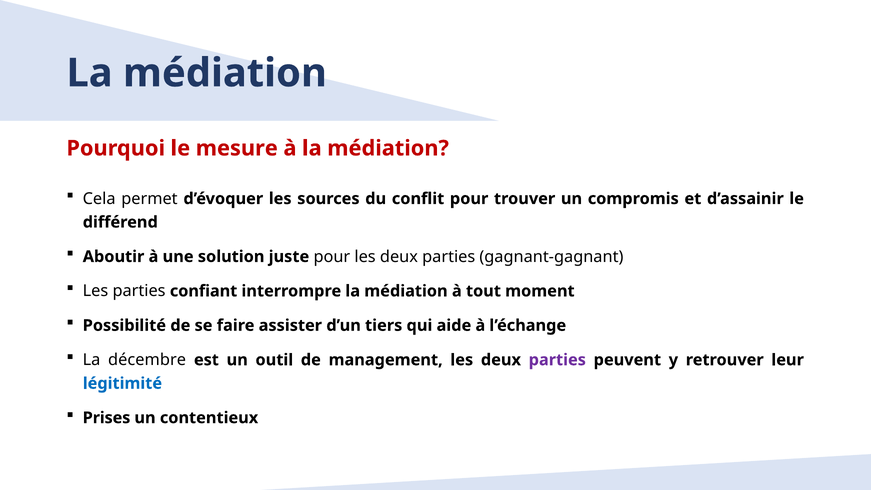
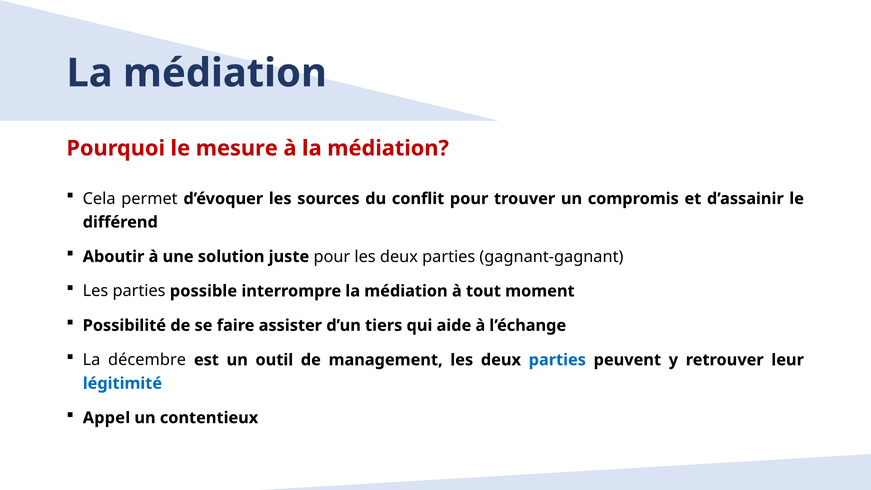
confiant: confiant -> possible (203, 291)
parties colour: purple -> blue (557, 360)
Prises: Prises -> Appel (106, 418)
